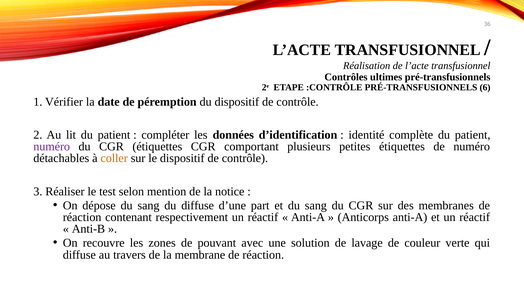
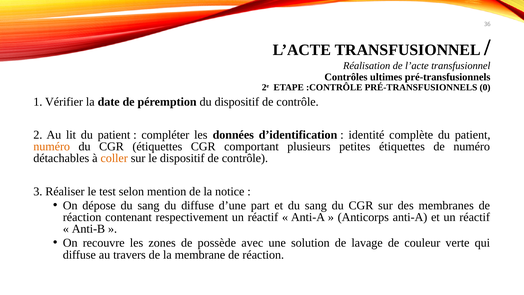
6: 6 -> 0 (485, 87)
numéro colour: purple -> orange (52, 146)
pouvant: pouvant -> possède (217, 243)
